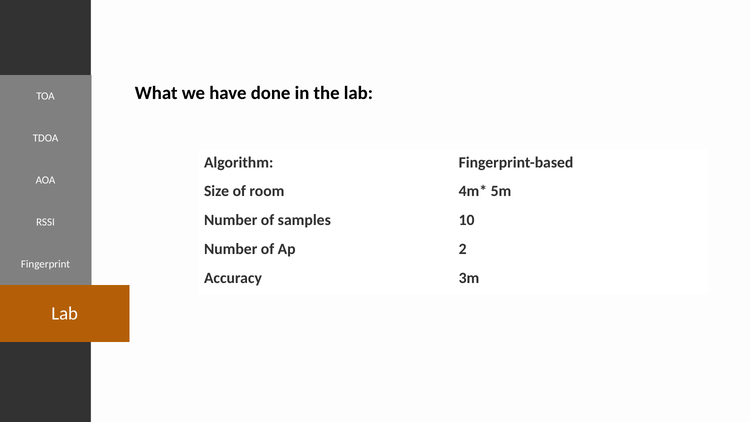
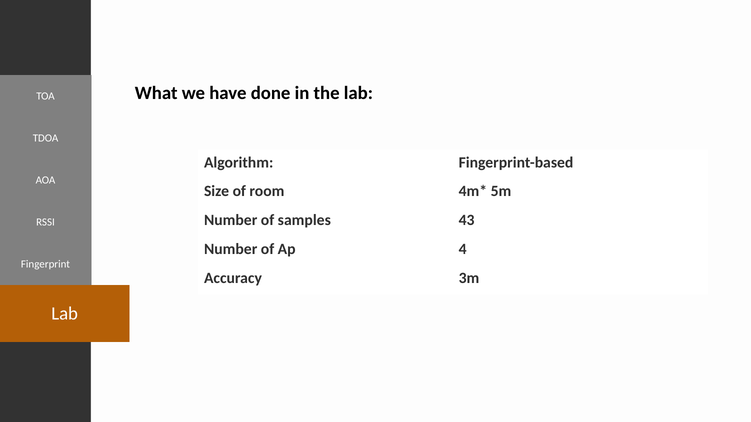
10: 10 -> 43 (467, 220)
2: 2 -> 4 (463, 249)
